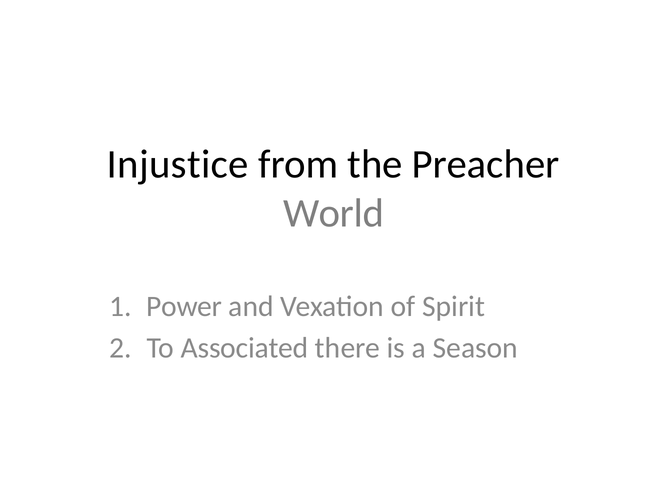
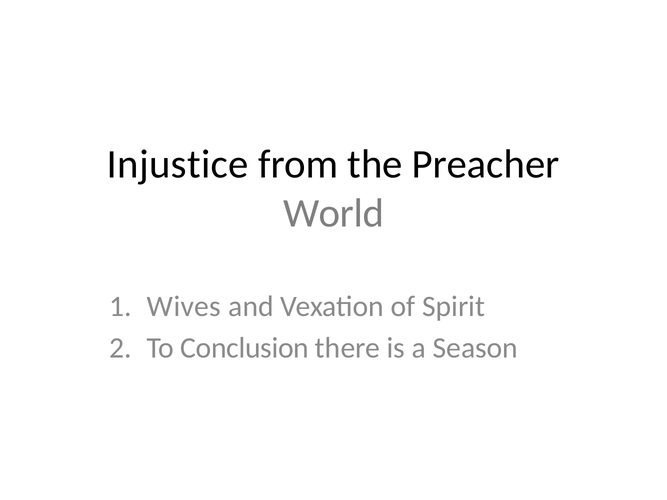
Power: Power -> Wives (184, 307)
Associated: Associated -> Conclusion (245, 348)
